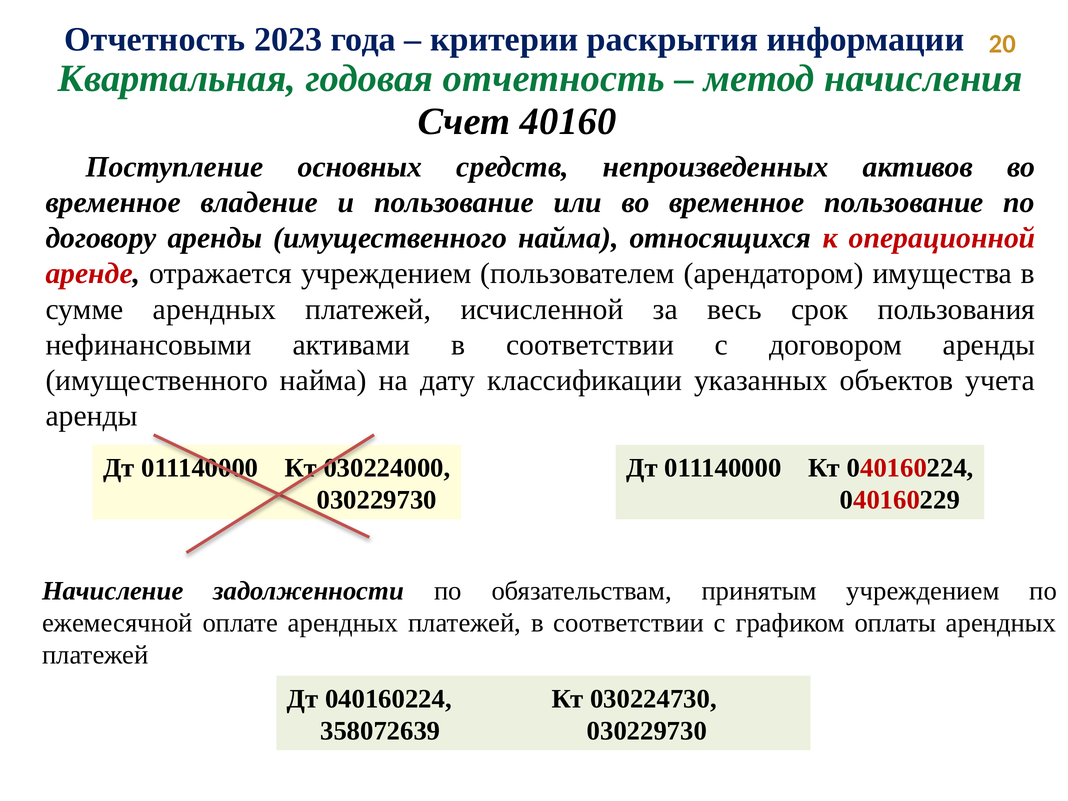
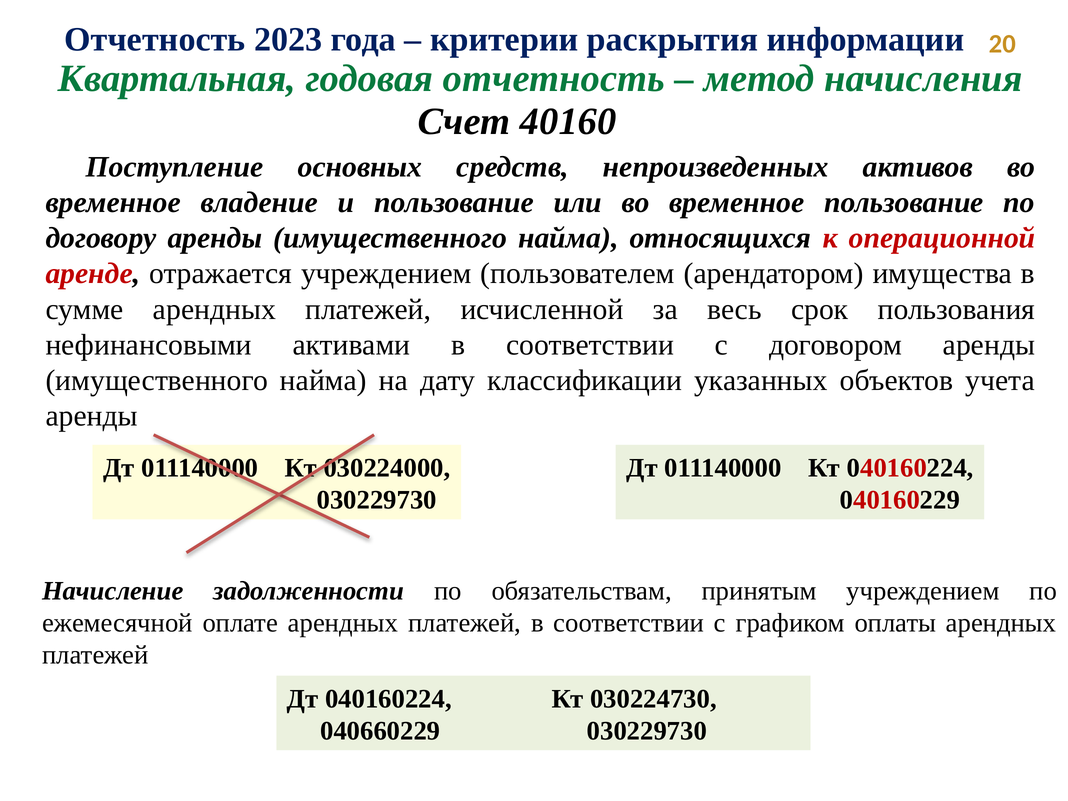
358072639: 358072639 -> 040660229 (380, 731)
